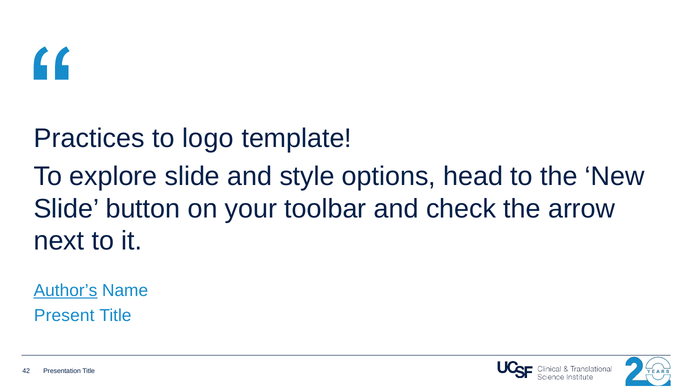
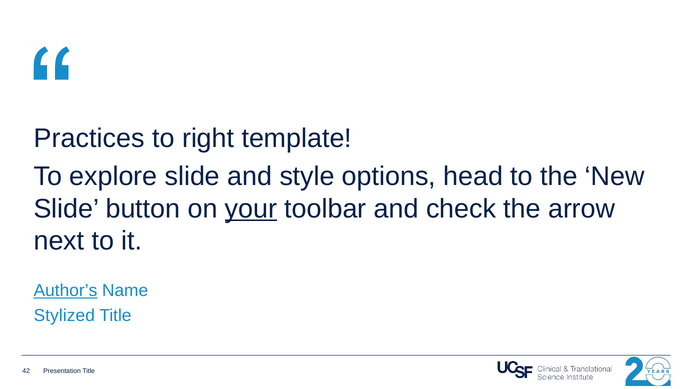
logo: logo -> right (208, 138)
your underline: none -> present (251, 209)
Present: Present -> Stylized (64, 316)
